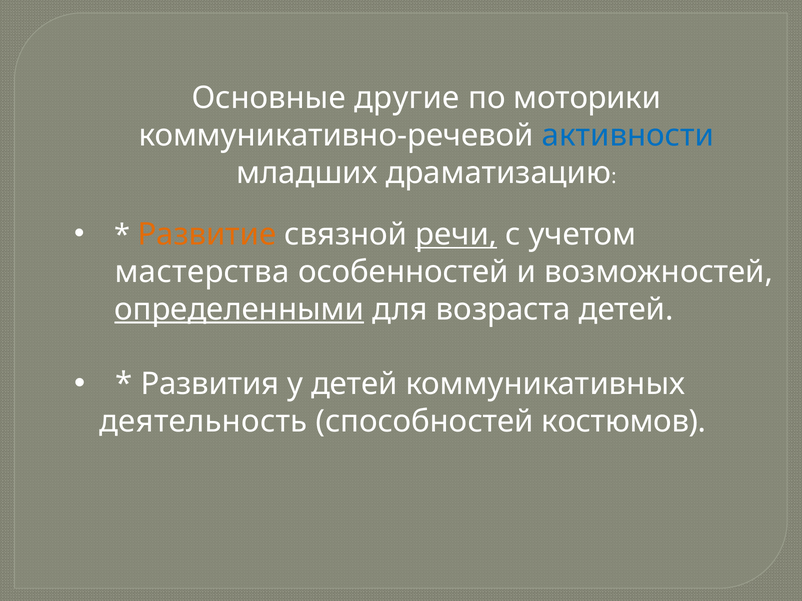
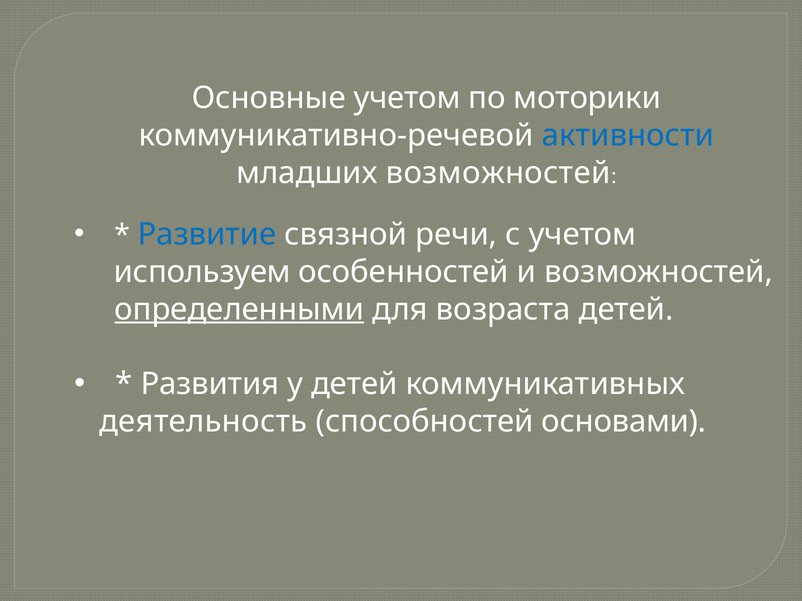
Основные другие: другие -> учетом (407, 98)
младших драматизацию: драматизацию -> возможностей (498, 173)
Развитие colour: orange -> blue (207, 235)
речи underline: present -> none (456, 235)
мастерства: мастерства -> используем (202, 272)
костюмов: костюмов -> основами (624, 422)
